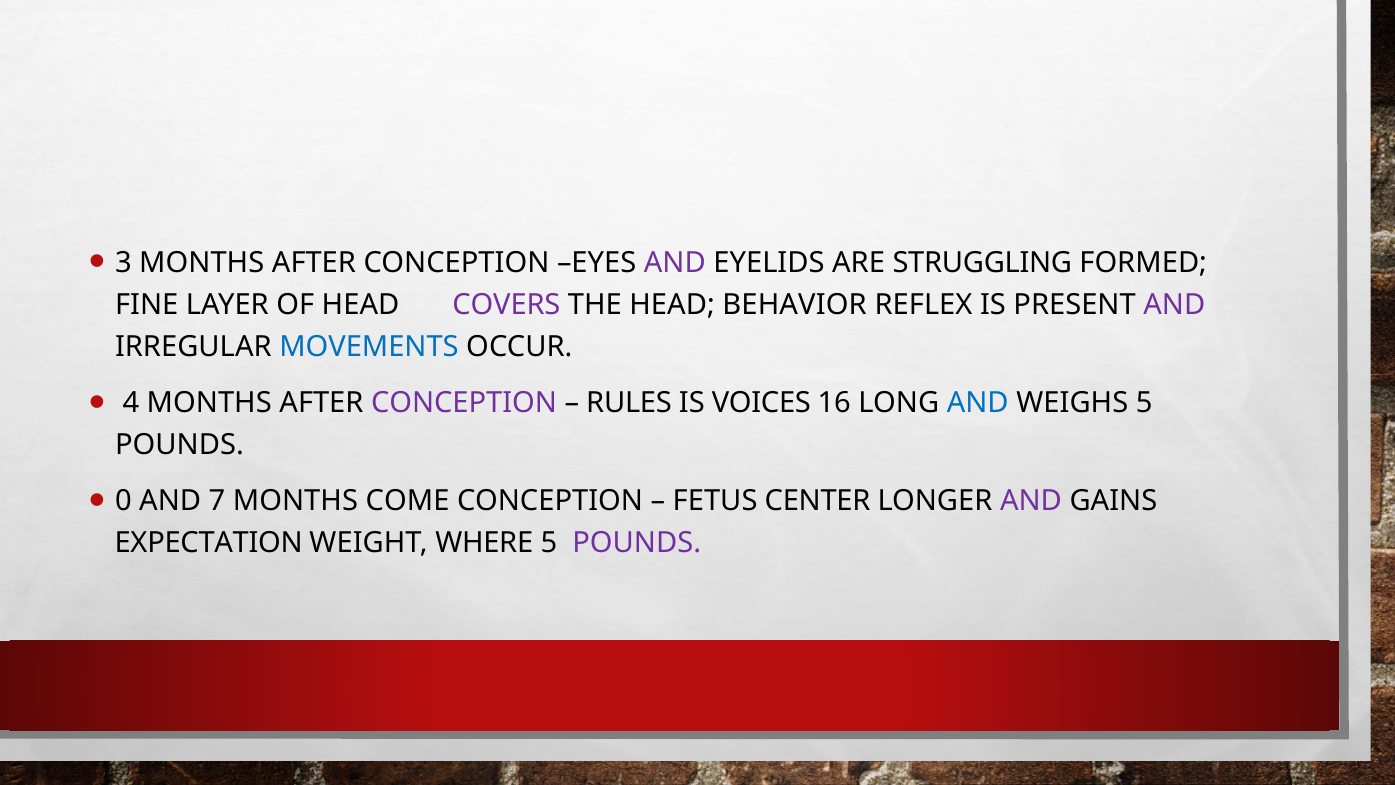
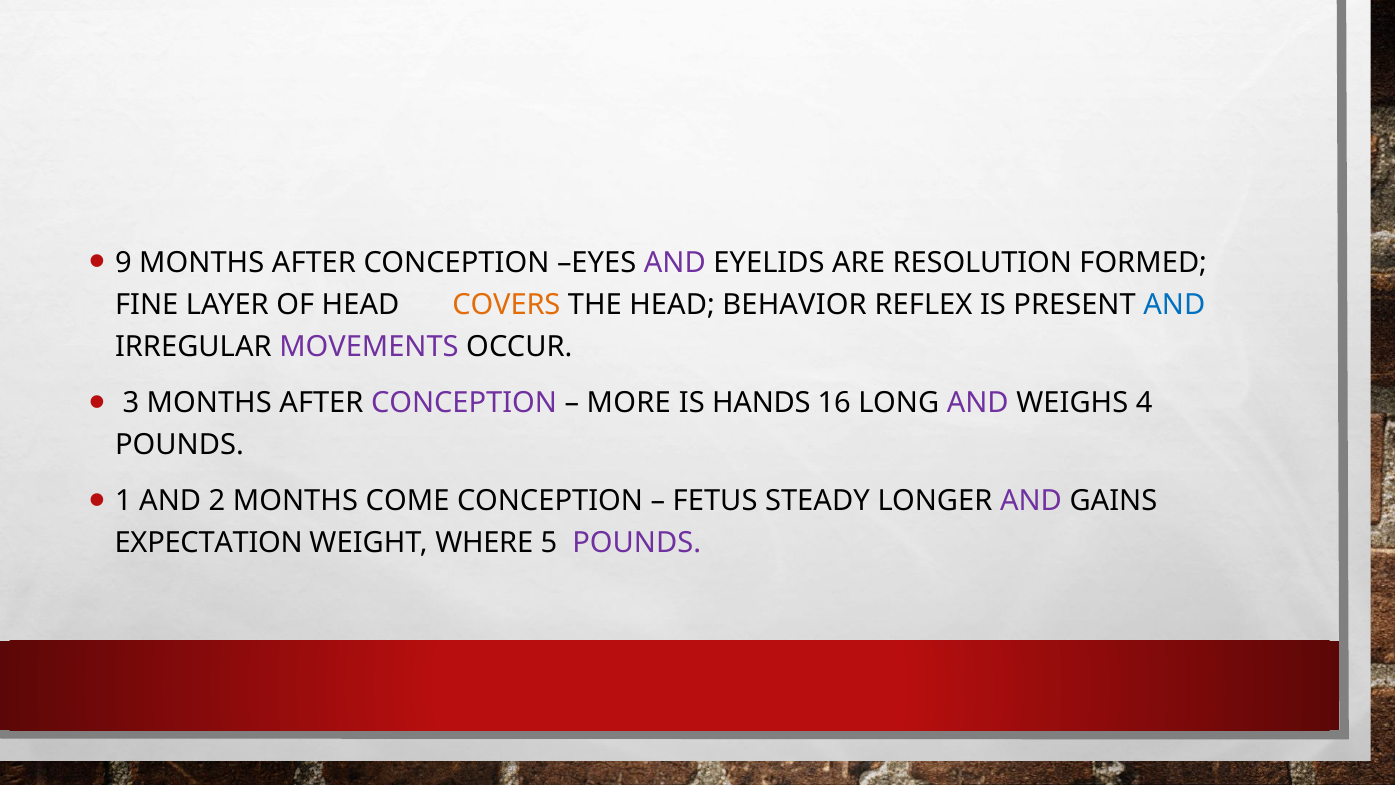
3: 3 -> 9 (123, 263)
STRUGGLING: STRUGGLING -> RESOLUTION (982, 263)
COVERS colour: purple -> orange (506, 305)
AND colour: purple -> blue (1174, 305)
MOVEMENTS colour: blue -> purple (369, 346)
4: 4 -> 3 (131, 403)
RULES: RULES -> MORE (629, 403)
VOICES: VOICES -> HANDS (761, 403)
AND colour: blue -> purple (978, 403)
WEIGHS 5: 5 -> 4 (1144, 403)
0: 0 -> 1 (123, 501)
7: 7 -> 2 (217, 501)
CENTER: CENTER -> STEADY (817, 501)
